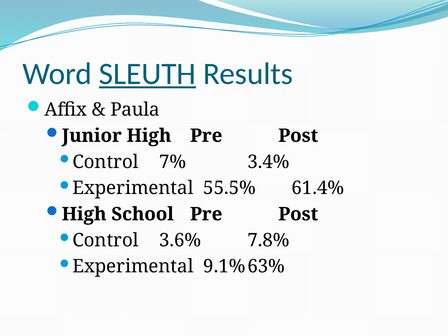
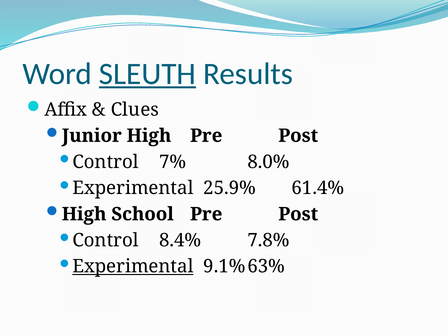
Paula: Paula -> Clues (135, 110)
3.4%: 3.4% -> 8.0% (269, 162)
55.5%: 55.5% -> 25.9% (230, 188)
3.6%: 3.6% -> 8.4% (180, 240)
Experimental underline: none -> present (133, 266)
